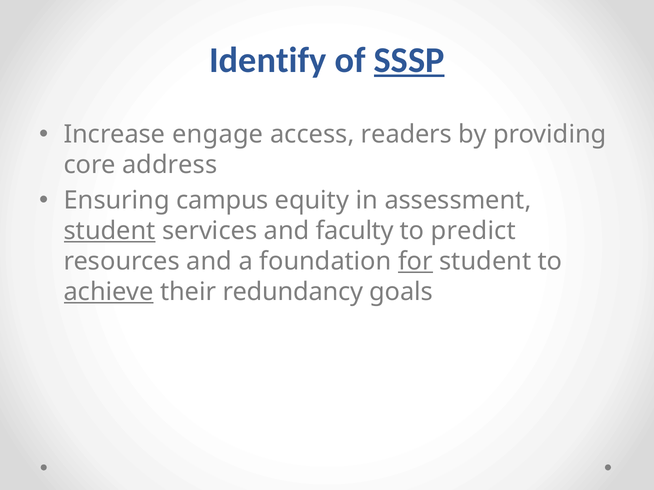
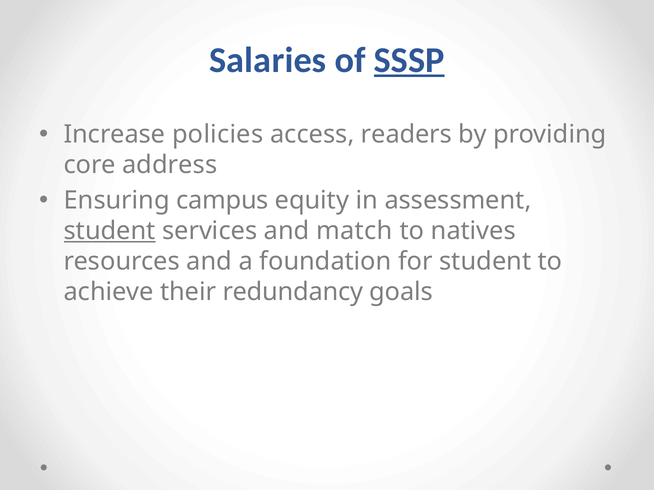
Identify: Identify -> Salaries (268, 60)
engage: engage -> policies (218, 135)
faculty: faculty -> match (354, 231)
predict: predict -> natives (473, 231)
for underline: present -> none (416, 262)
achieve underline: present -> none (109, 292)
